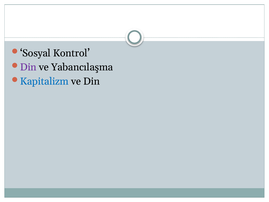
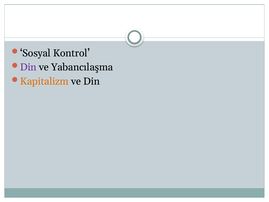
Kapitalizm colour: blue -> orange (44, 81)
